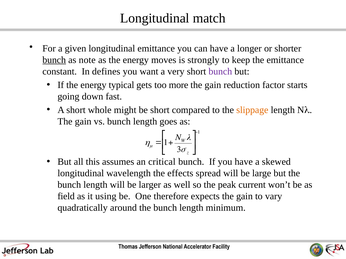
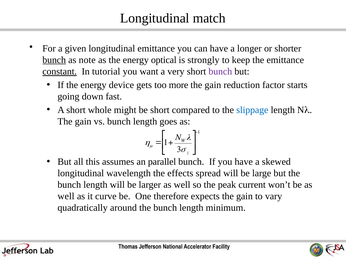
moves: moves -> optical (164, 60)
constant underline: none -> present (60, 72)
defines: defines -> tutorial (106, 72)
typical: typical -> device (121, 85)
slippage colour: orange -> blue (252, 110)
critical: critical -> parallel (162, 162)
field: field -> well (66, 197)
using: using -> curve (106, 197)
